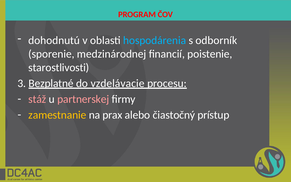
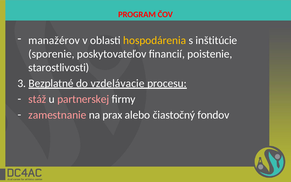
dohodnutú: dohodnutú -> manažérov (54, 40)
hospodárenia colour: light blue -> yellow (155, 40)
odborník: odborník -> inštitúcie (216, 40)
medzinárodnej: medzinárodnej -> poskytovateľov (112, 54)
zamestnanie colour: yellow -> pink (57, 115)
prístup: prístup -> fondov (213, 115)
